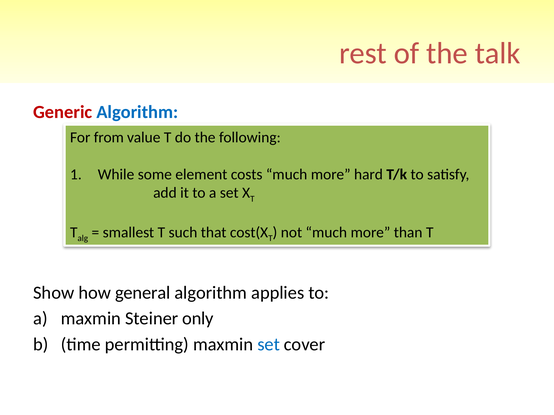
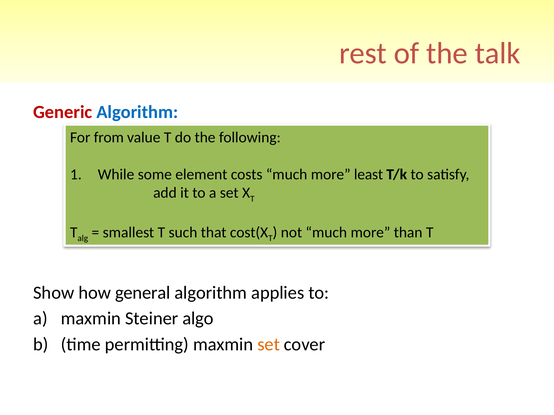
hard: hard -> least (369, 175)
only: only -> algo (198, 319)
set colour: blue -> orange (269, 345)
